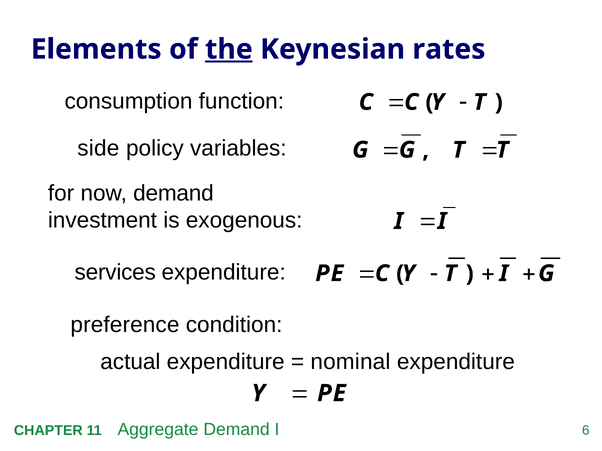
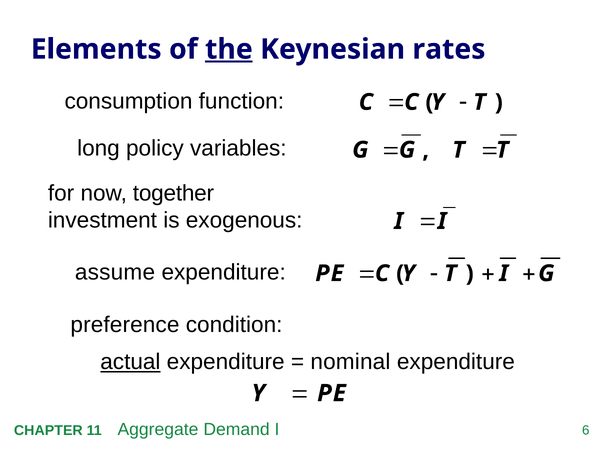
side: side -> long (98, 148)
now demand: demand -> together (173, 194)
services: services -> assume (115, 272)
actual underline: none -> present (130, 362)
